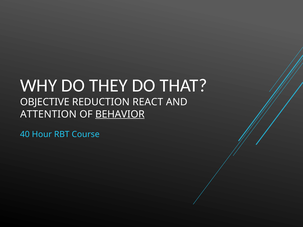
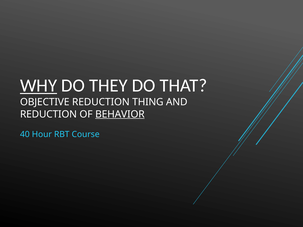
WHY underline: none -> present (39, 86)
REACT: REACT -> THING (148, 102)
ATTENTION: ATTENTION -> REDUCTION (48, 114)
